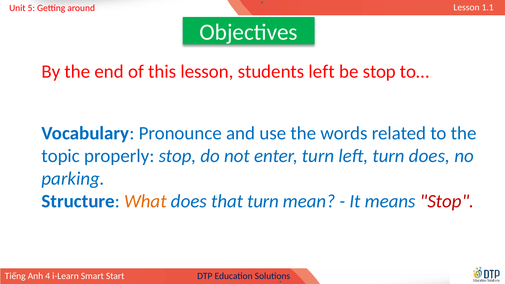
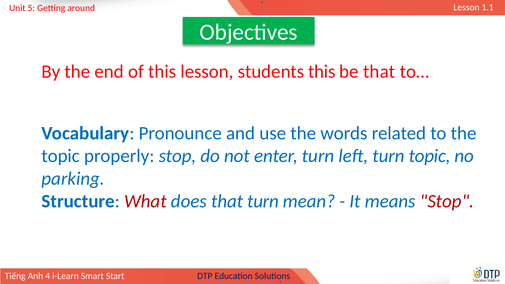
students left: left -> this (322, 72)
be stop: stop -> that (379, 72)
turn does: does -> topic (430, 156)
What colour: orange -> red (145, 201)
